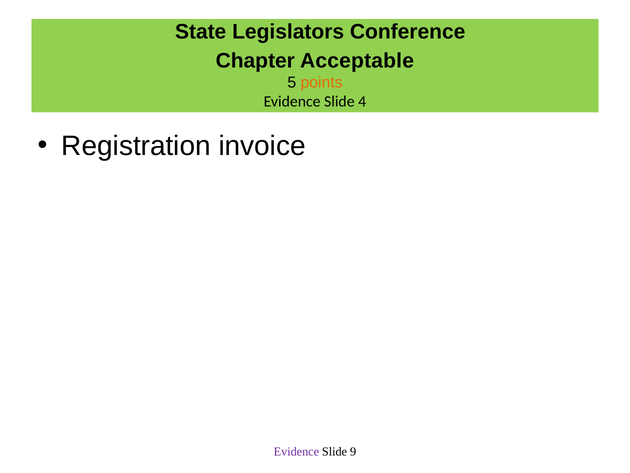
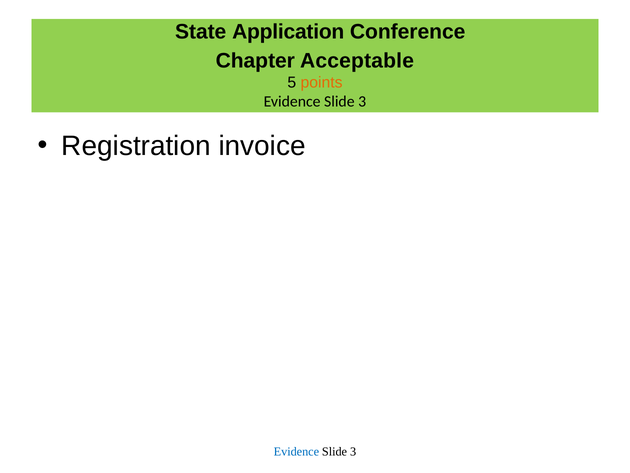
Legislators: Legislators -> Application (288, 32)
4: 4 -> 3 (362, 101)
Evidence colour: purple -> blue (296, 451)
9: 9 -> 3 (353, 451)
